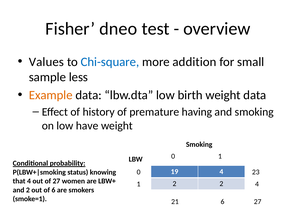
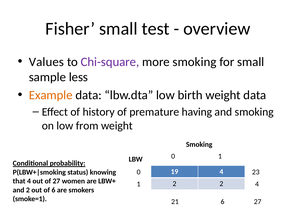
Fisher dneo: dneo -> small (118, 29)
Chi-square colour: blue -> purple (110, 62)
more addition: addition -> smoking (195, 62)
have: have -> from (87, 126)
